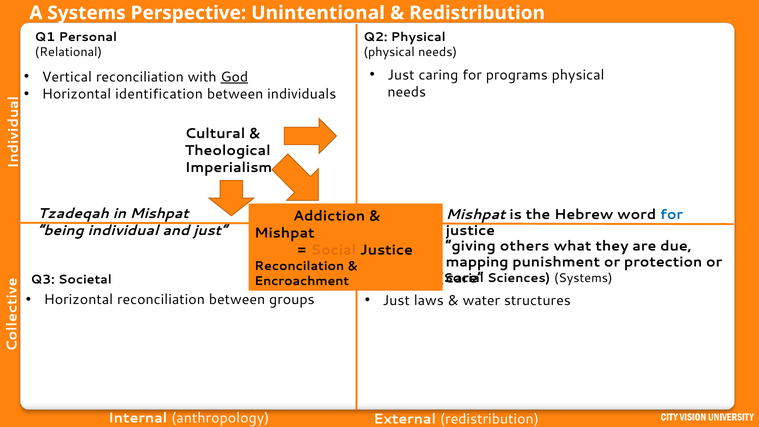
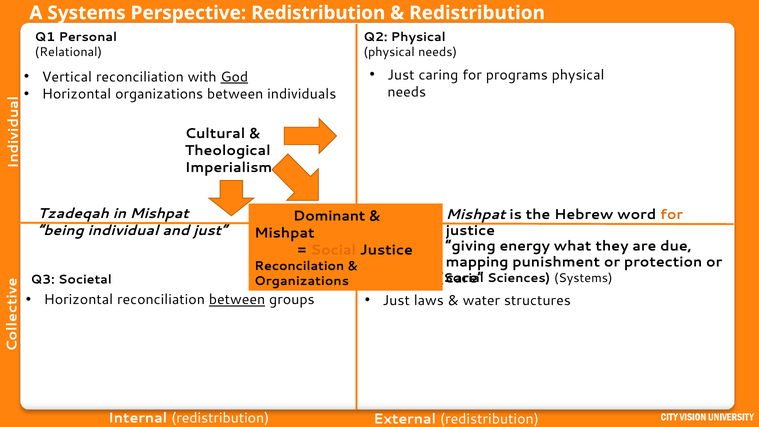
Perspective Unintentional: Unintentional -> Redistribution (318, 13)
Horizontal identification: identification -> organizations (159, 94)
for colour: blue -> orange (672, 215)
Addiction: Addiction -> Dominant (329, 216)
others: others -> energy (525, 246)
Encroachment: Encroachment -> Organizations (302, 281)
between underline: none -> present (237, 300)
Internal anthropology: anthropology -> redistribution (220, 418)
